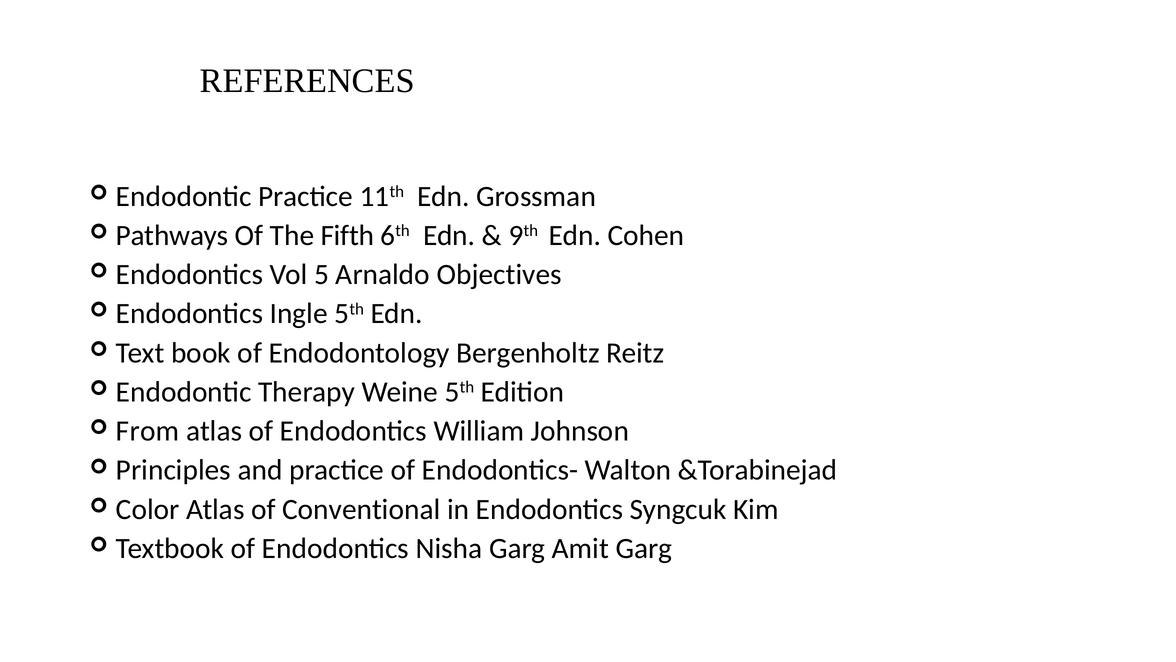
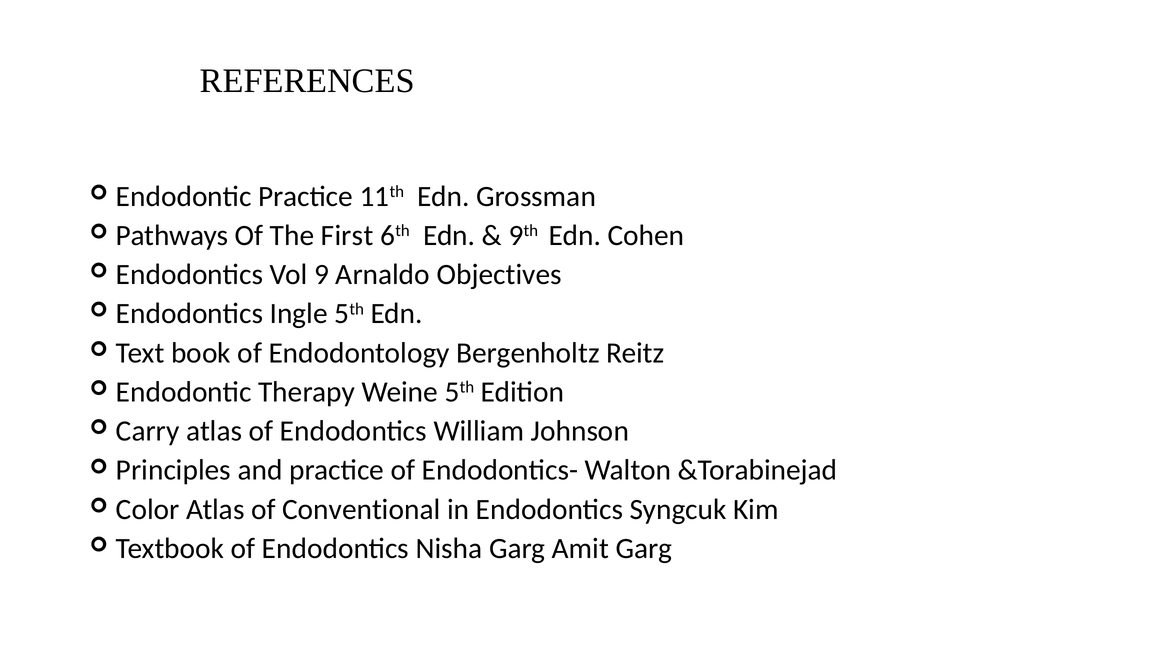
Fifth: Fifth -> First (347, 235)
5: 5 -> 9 (321, 274)
From: From -> Carry (148, 431)
